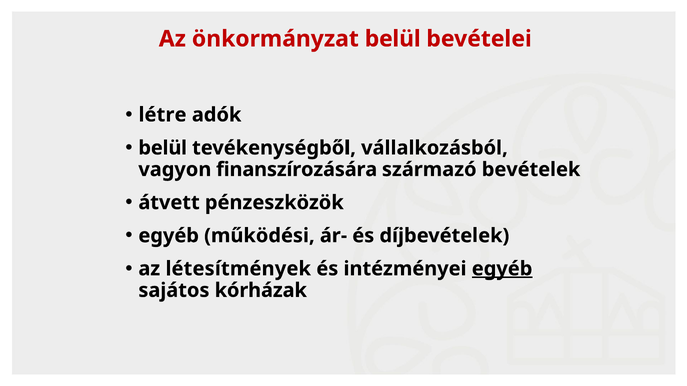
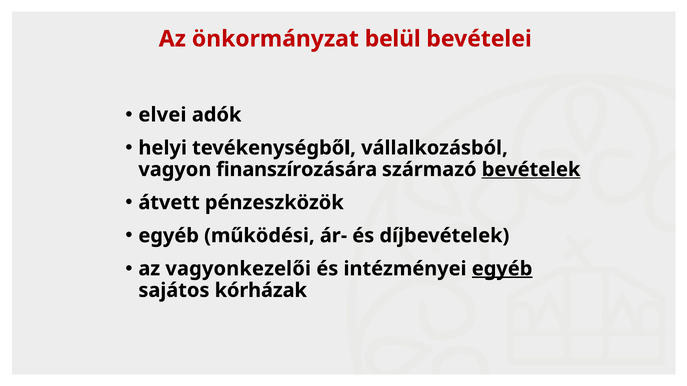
létre: létre -> elvei (162, 115)
belül: belül -> helyi (163, 148)
bevételek underline: none -> present (531, 170)
létesítmények: létesítmények -> vagyonkezelői (238, 269)
